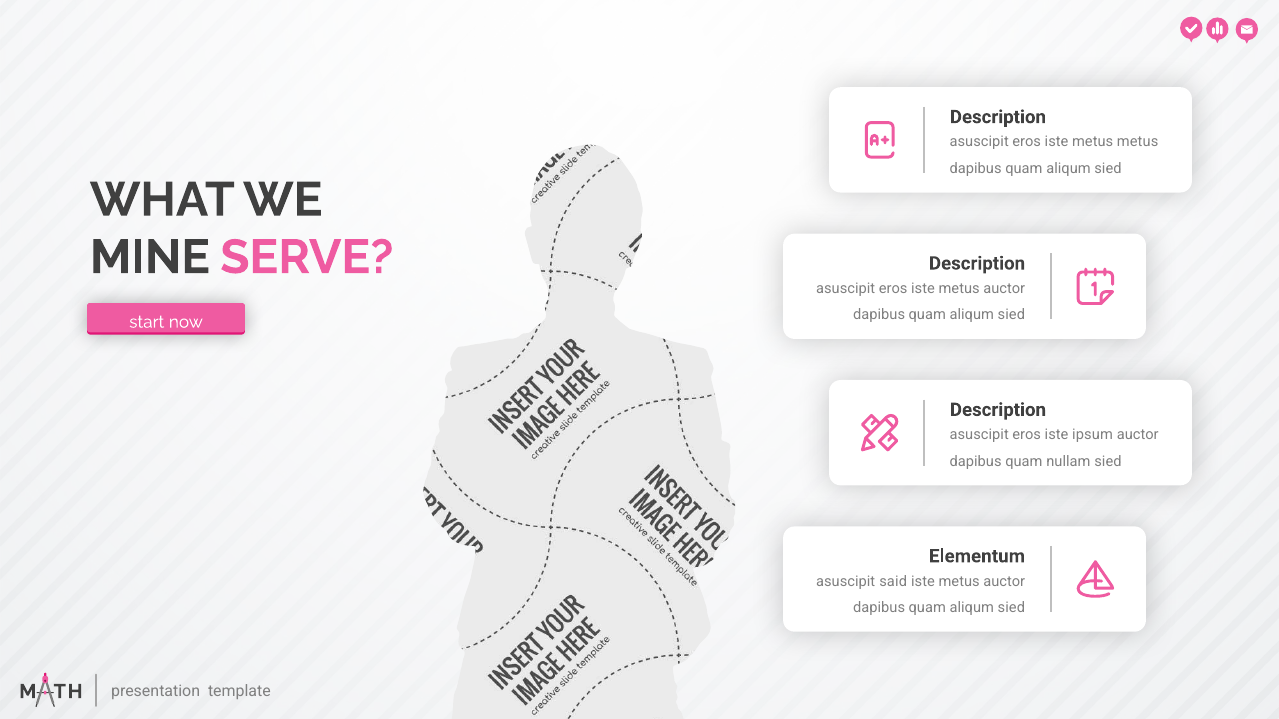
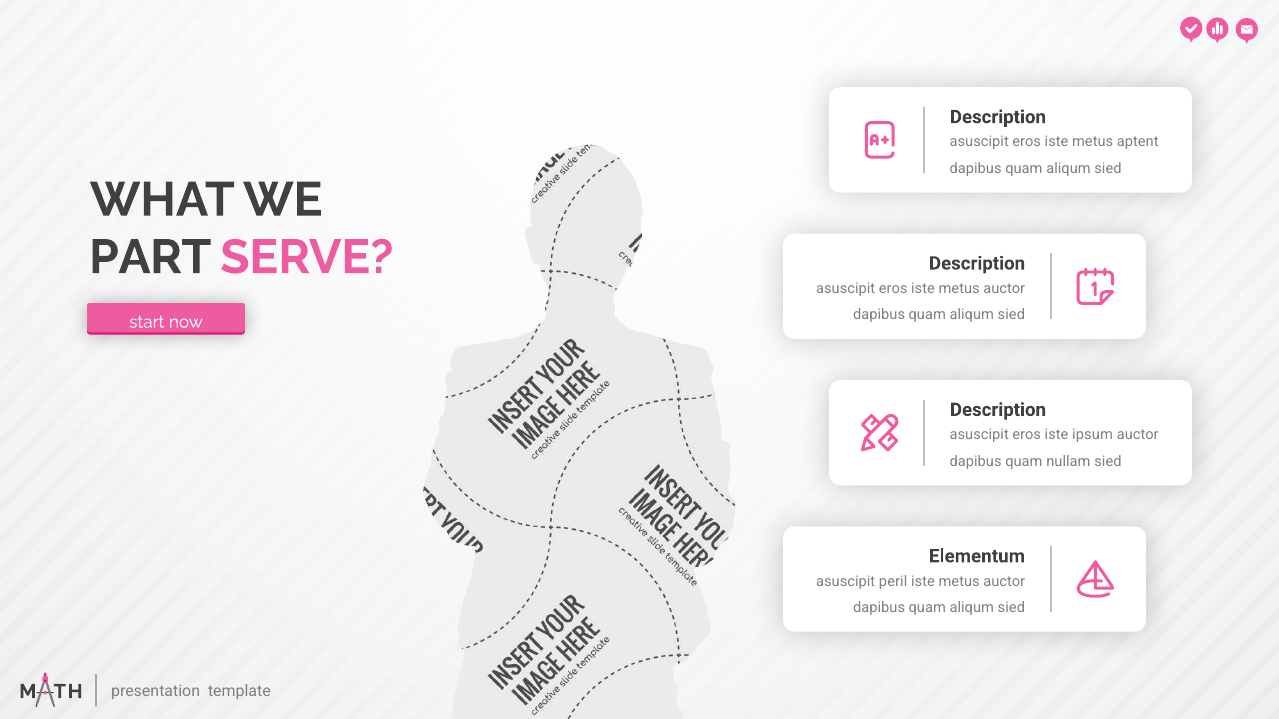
metus metus: metus -> aptent (1138, 142)
MINE: MINE -> PART (150, 257)
said: said -> peril (893, 581)
